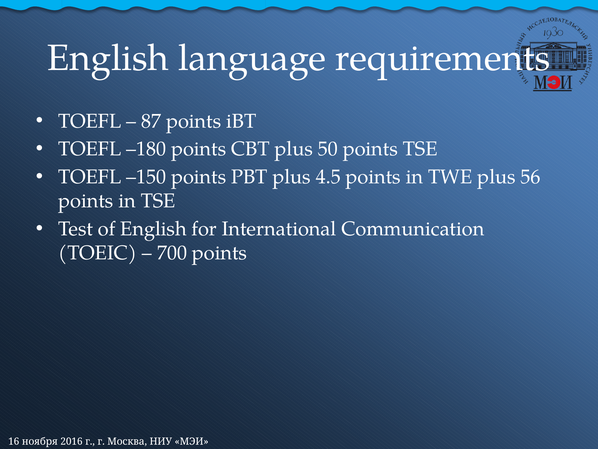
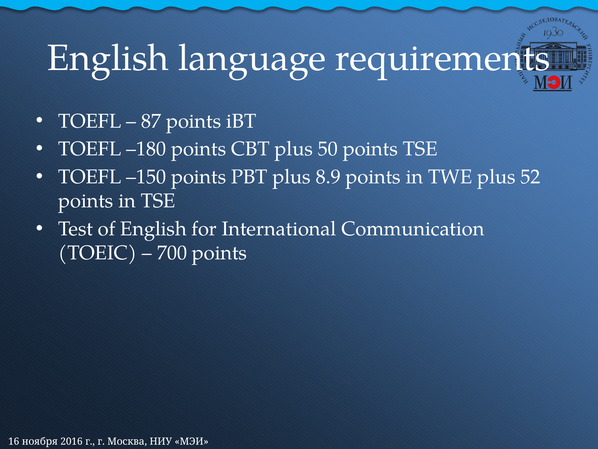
4.5: 4.5 -> 8.9 (328, 177)
56: 56 -> 52 (530, 177)
